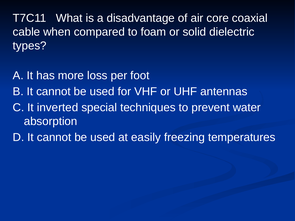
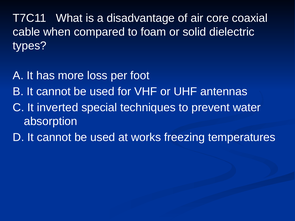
easily: easily -> works (146, 138)
